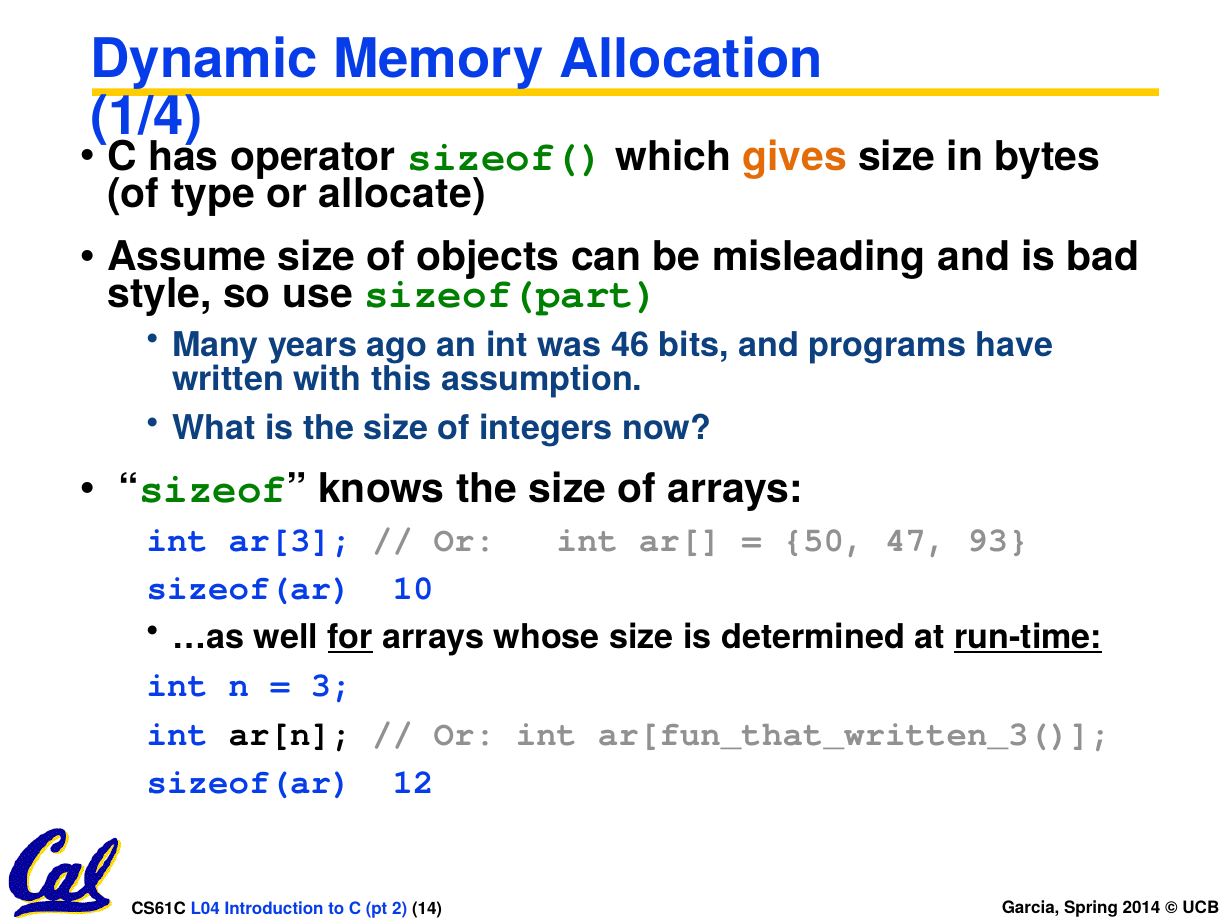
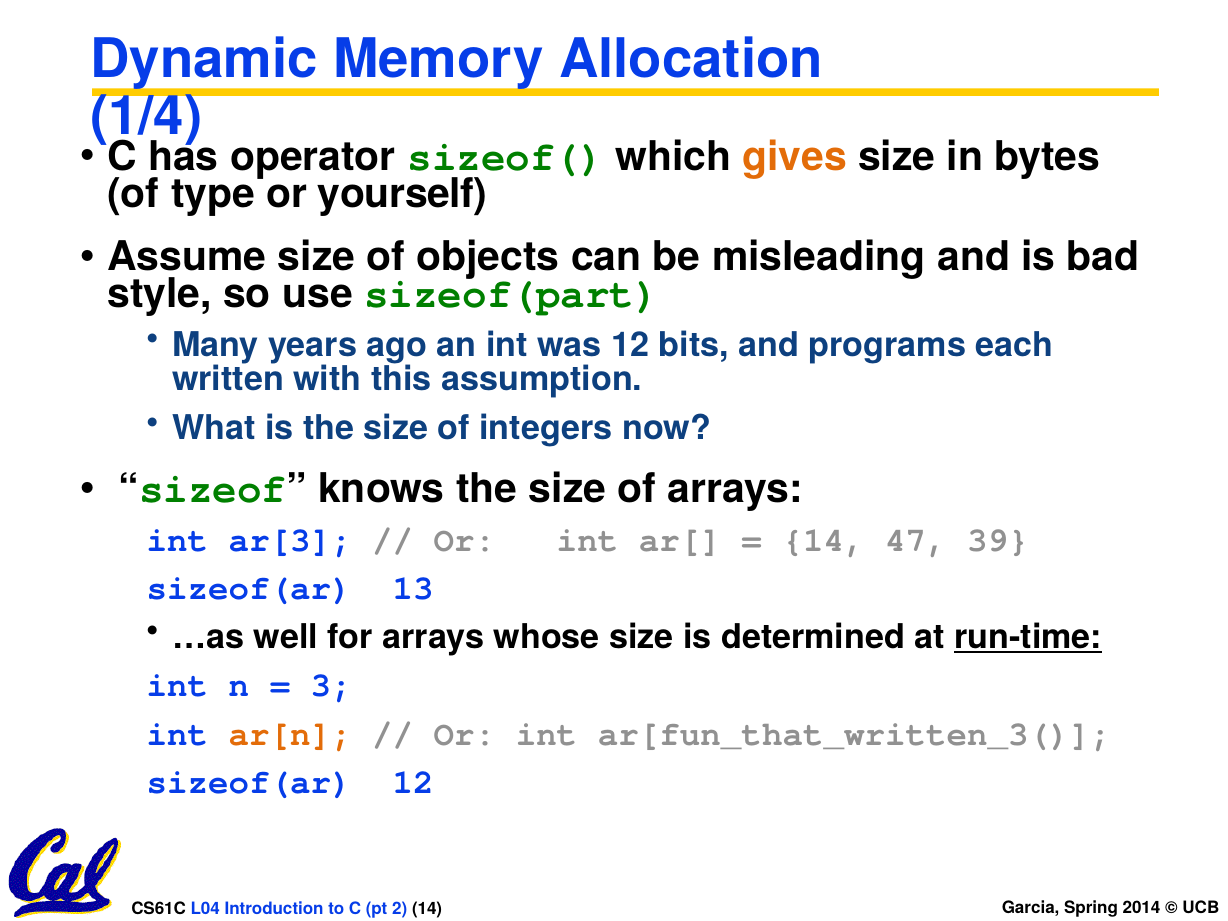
allocate: allocate -> yourself (403, 194)
was 46: 46 -> 12 (630, 345)
have: have -> each (1015, 345)
50: 50 -> 14 (824, 540)
93: 93 -> 39 (998, 540)
10: 10 -> 13 (413, 588)
for underline: present -> none (350, 637)
ar[n colour: black -> orange (290, 734)
